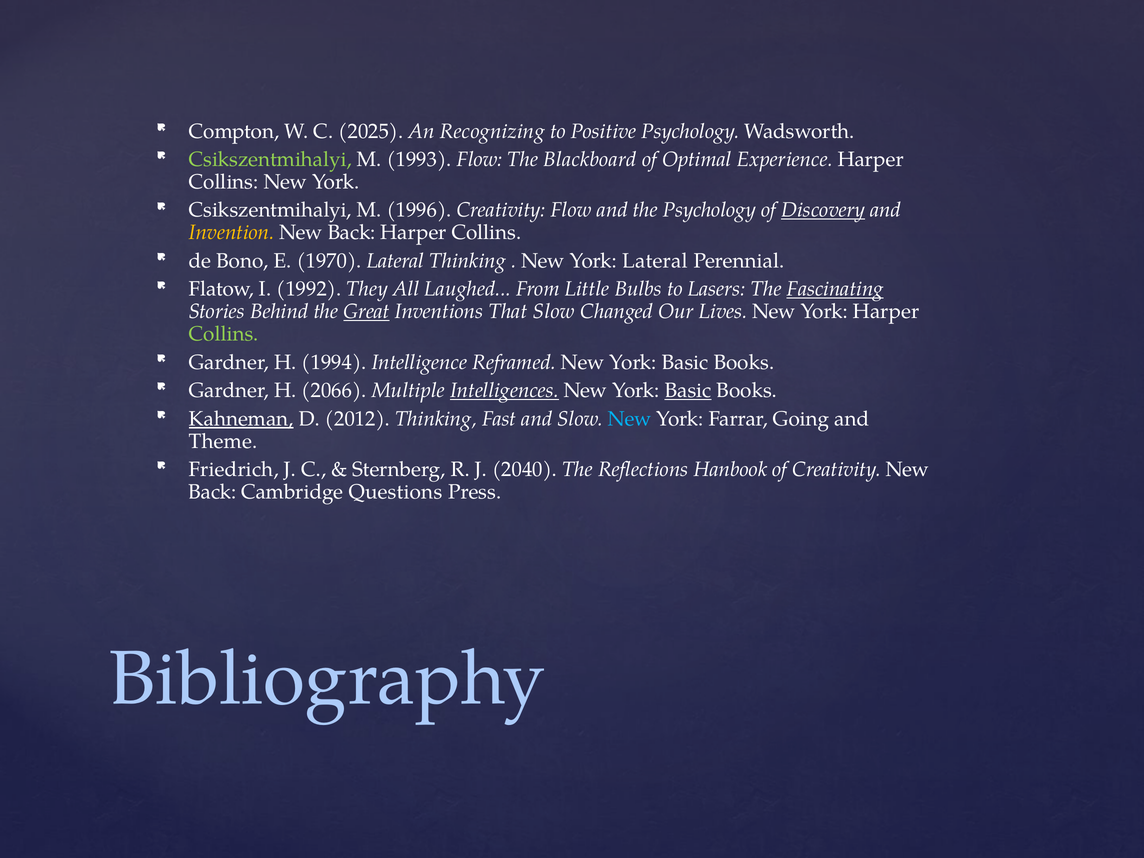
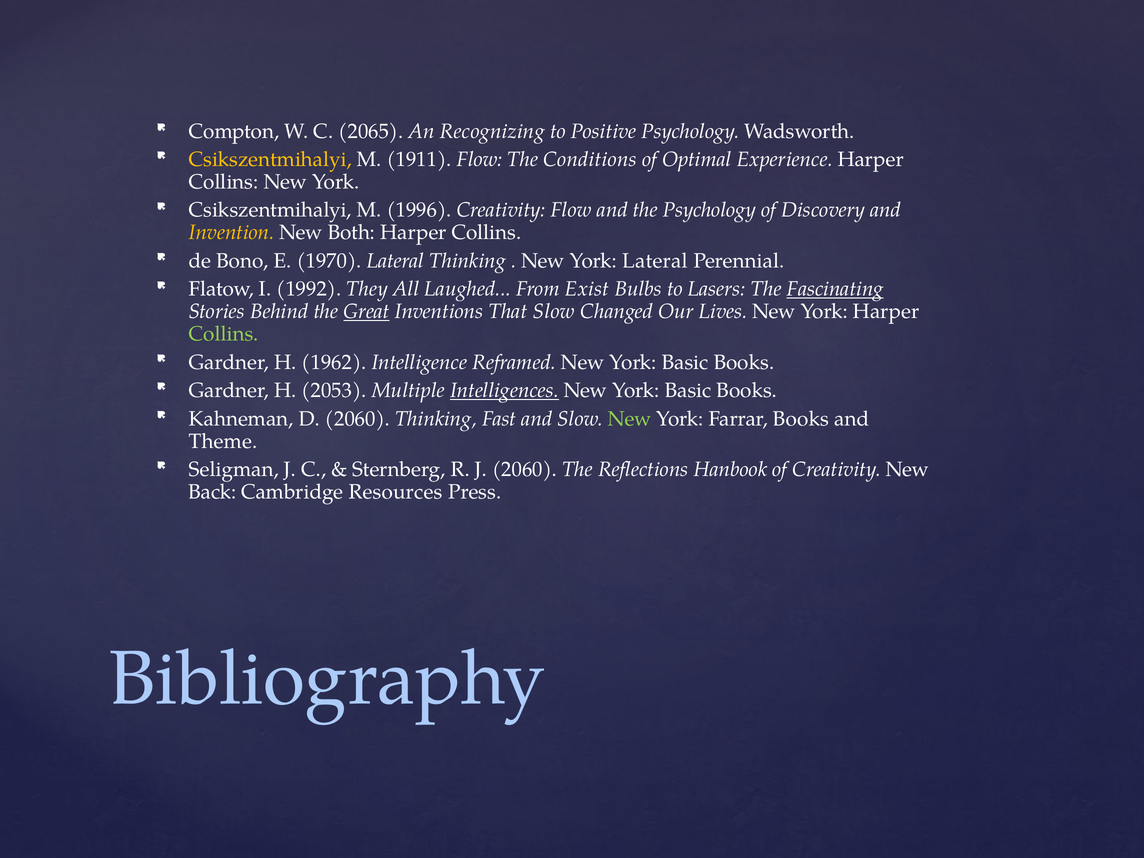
2025: 2025 -> 2065 (371, 131)
Csikszentmihalyi colour: light green -> yellow (270, 160)
1993: 1993 -> 1911 (419, 160)
Blackboard: Blackboard -> Conditions (590, 160)
Discovery underline: present -> none (823, 210)
Back: Back -> Both (351, 233)
Little: Little -> Exist (587, 289)
1994: 1994 -> 1962 (334, 362)
2066: 2066 -> 2053 (334, 391)
Basic underline: present -> none (688, 391)
Kahneman underline: present -> none (241, 419)
D 2012: 2012 -> 2060 (357, 419)
New colour: light blue -> light green (630, 419)
Farrar Going: Going -> Books (801, 419)
Friedrich: Friedrich -> Seligman (234, 470)
J 2040: 2040 -> 2060 (525, 470)
Questions: Questions -> Resources (396, 492)
